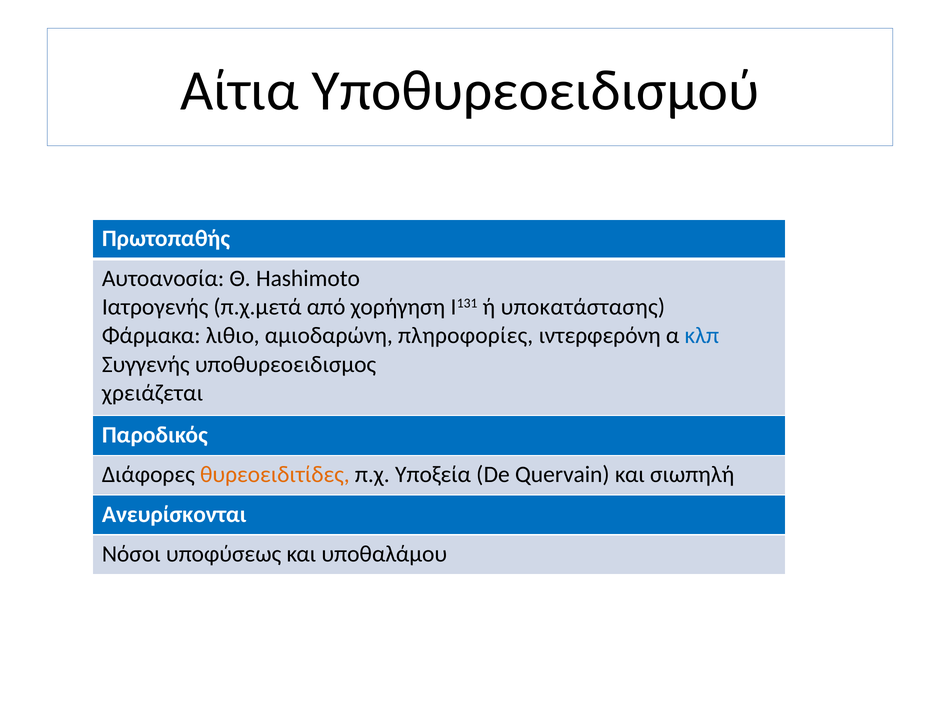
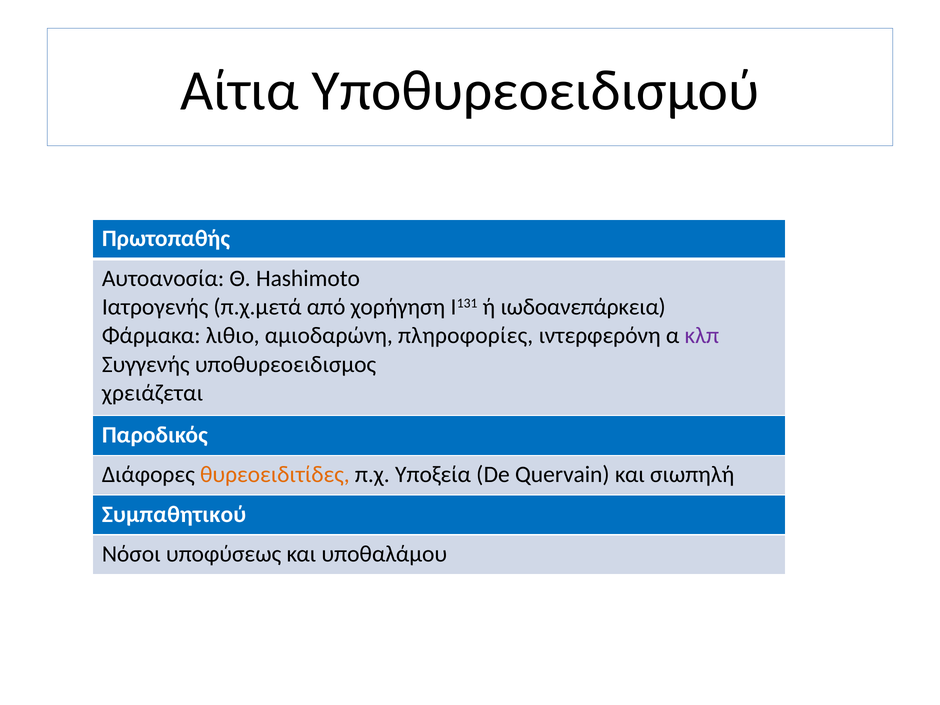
υποκατάστασης: υποκατάστασης -> ιωδοανεπάρκεια (583, 307)
κλπ colour: blue -> purple (702, 336)
Ανευρίσκονται: Ανευρίσκονται -> Συμπαθητικού (174, 514)
